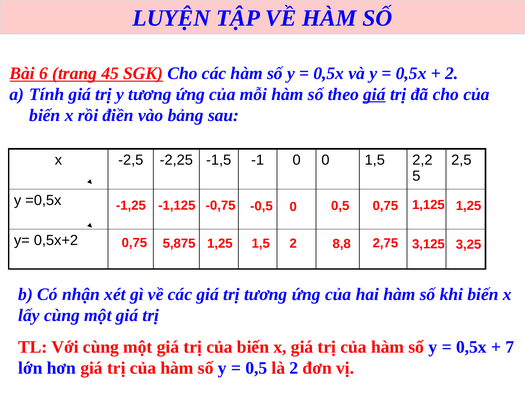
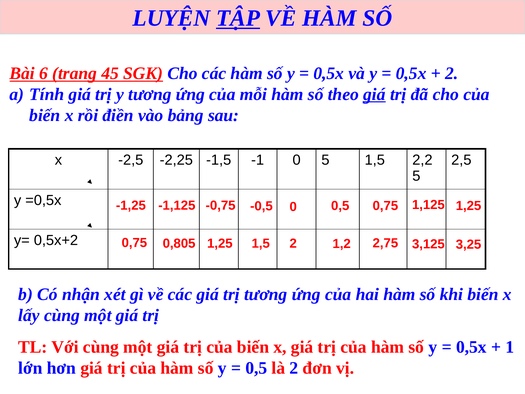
TẬP underline: none -> present (238, 18)
0 0: 0 -> 5 (325, 160)
5,875: 5,875 -> 0,805 (179, 243)
8,8: 8,8 -> 1,2 (342, 244)
7: 7 -> 1 (510, 347)
